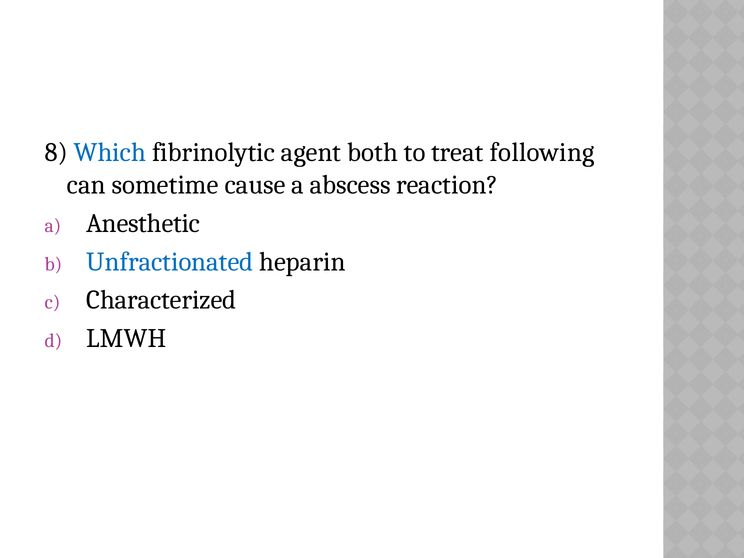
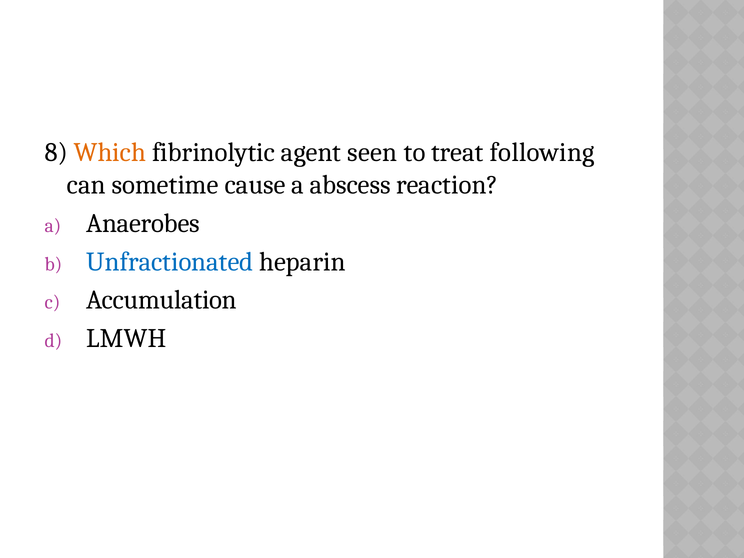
Which colour: blue -> orange (110, 153)
both: both -> seen (372, 153)
Anesthetic: Anesthetic -> Anaerobes (143, 223)
Characterized: Characterized -> Accumulation (161, 300)
